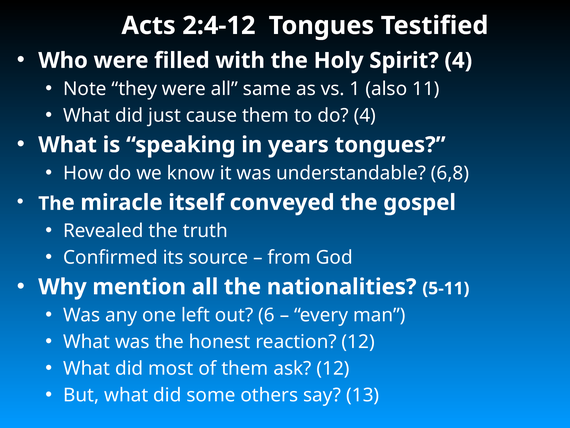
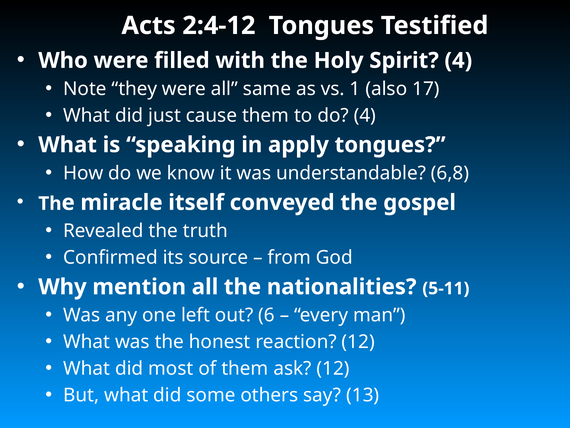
11: 11 -> 17 (426, 89)
years: years -> apply (298, 145)
